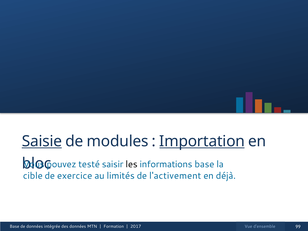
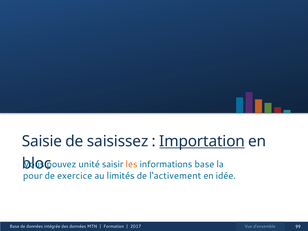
Saisie underline: present -> none (42, 141)
modules: modules -> saisissez (118, 141)
testé: testé -> unité (89, 164)
les colour: black -> orange (132, 164)
cible: cible -> pour (33, 176)
déjà: déjà -> idée (226, 176)
